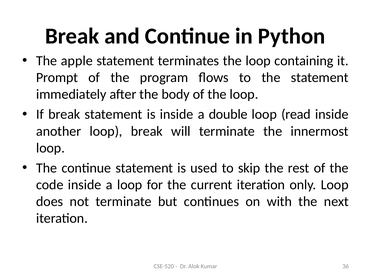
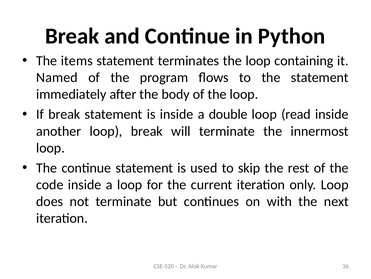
apple: apple -> items (77, 61)
Prompt: Prompt -> Named (57, 77)
